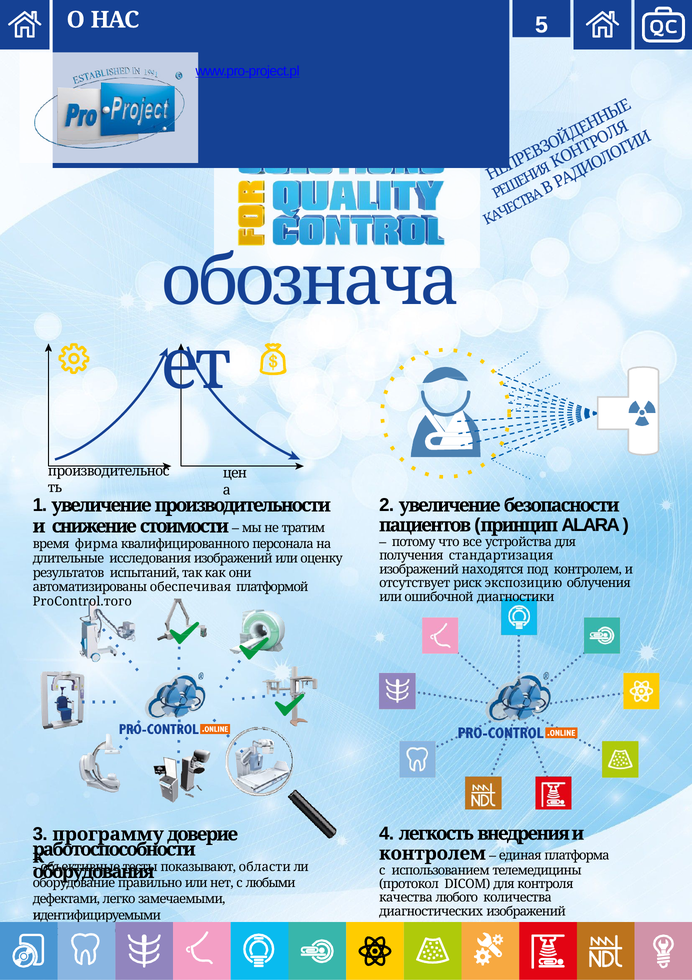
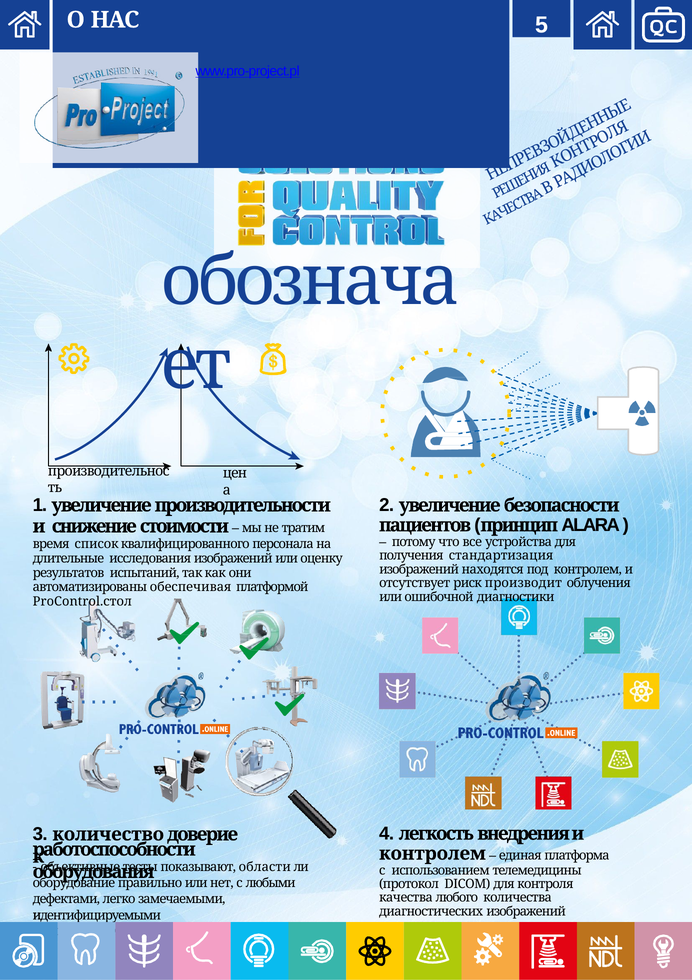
фирма: фирма -> список (97, 544)
экспозицию: экспозицию -> производит (523, 583)
ProControl.того: ProControl.того -> ProControl.стол (82, 601)
программу: программу -> количество (108, 834)
